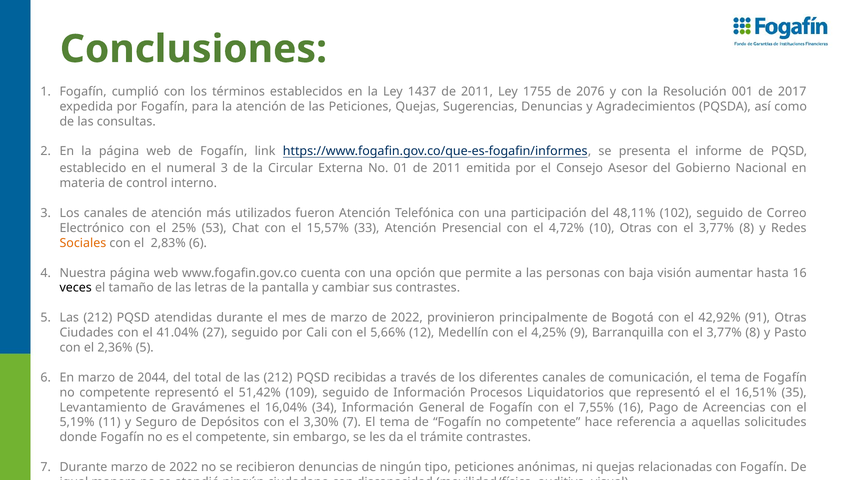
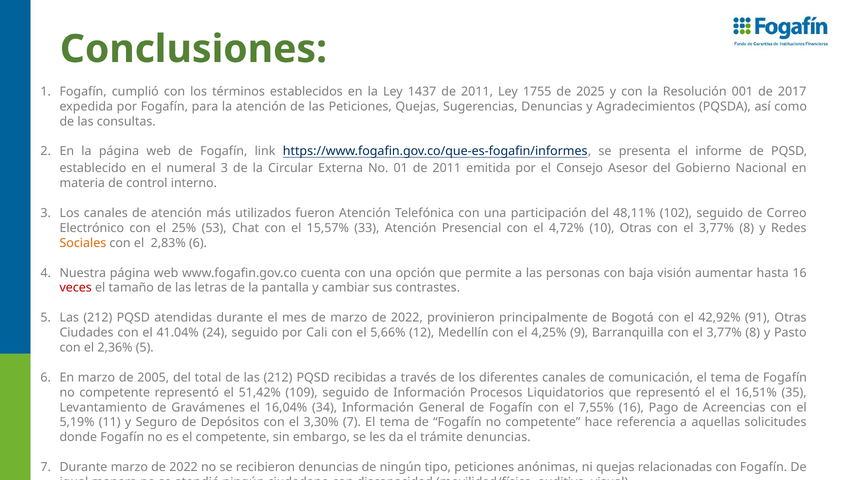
2076: 2076 -> 2025 (590, 92)
veces colour: black -> red (76, 288)
27: 27 -> 24 (215, 333)
2044: 2044 -> 2005 (153, 377)
trámite contrastes: contrastes -> denuncias (499, 437)
